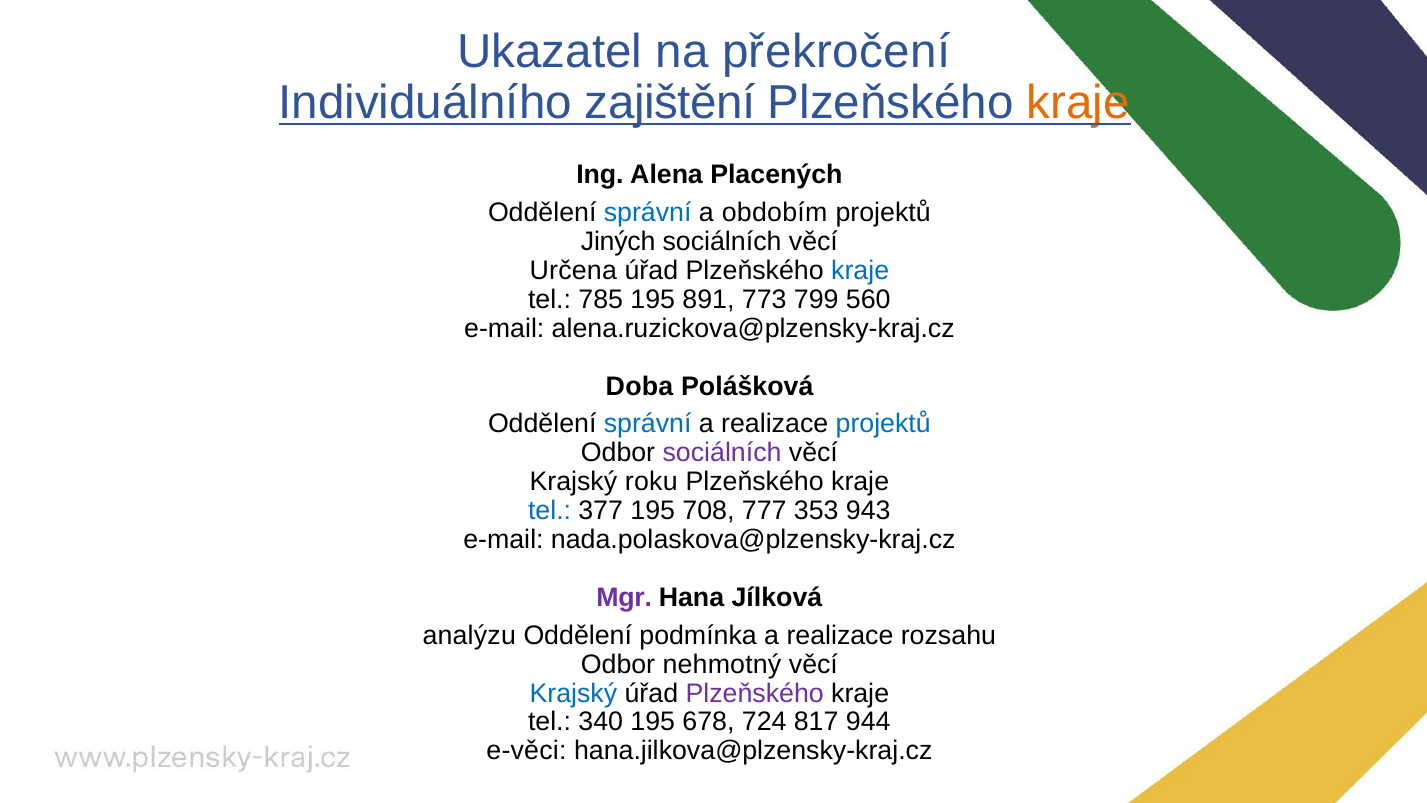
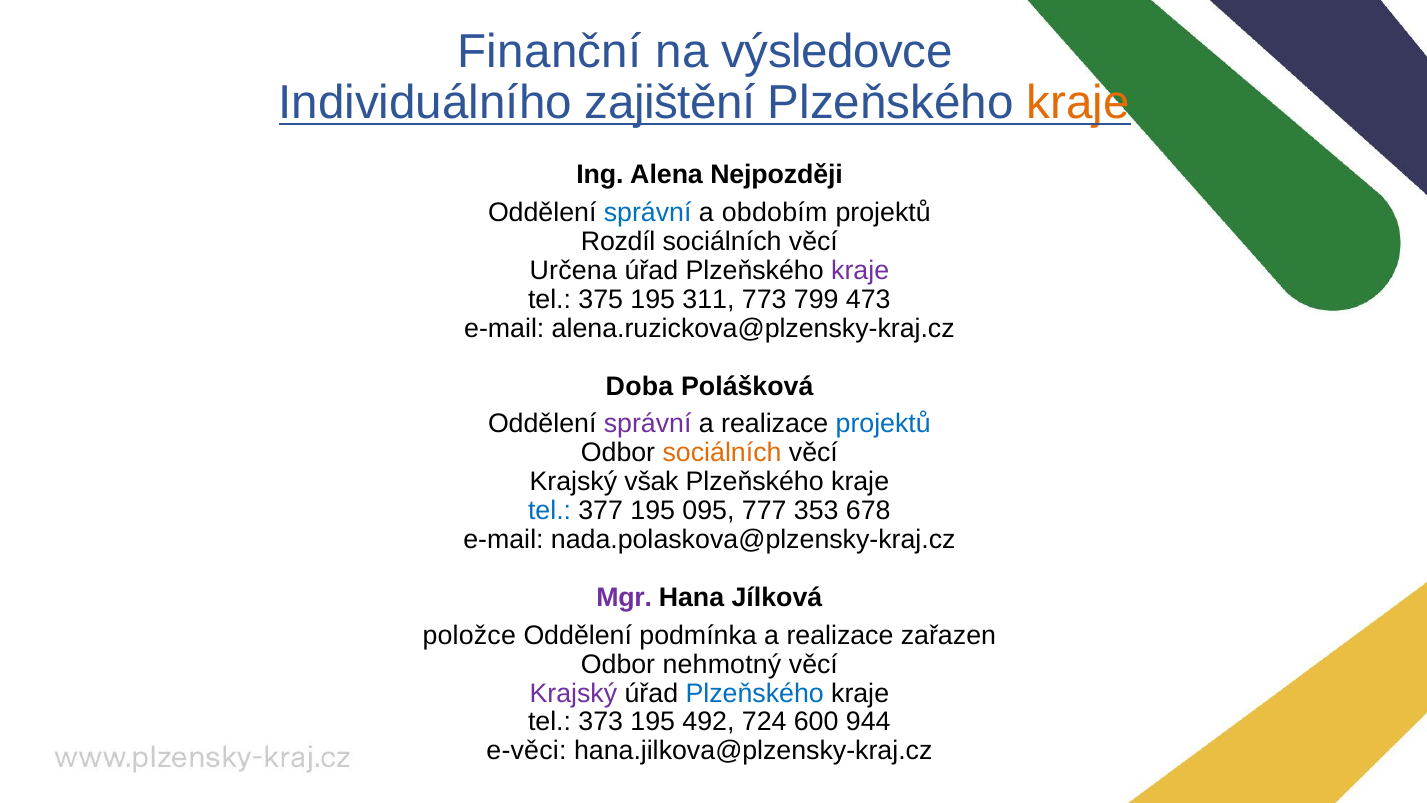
Ukazatel: Ukazatel -> Finanční (550, 52)
překročení: překročení -> výsledovce (837, 52)
Placených: Placených -> Nejpozději (776, 175)
Jiných: Jiných -> Rozdíl (618, 242)
kraje colour: blue -> purple (860, 270)
785: 785 -> 375 (601, 299)
891: 891 -> 311 (708, 299)
560: 560 -> 473 (868, 299)
správní colour: blue -> purple (648, 424)
sociálních colour: purple -> orange (722, 453)
roku: roku -> však (652, 482)
708: 708 -> 095 (708, 511)
943: 943 -> 678 (868, 511)
analýzu: analýzu -> položce (469, 635)
rozsahu: rozsahu -> zařazen (948, 635)
Krajský colour: blue -> purple (573, 693)
Plzeňského colour: purple -> blue (755, 693)
340: 340 -> 373 (601, 722)
678: 678 -> 492 (708, 722)
817: 817 -> 600 (816, 722)
